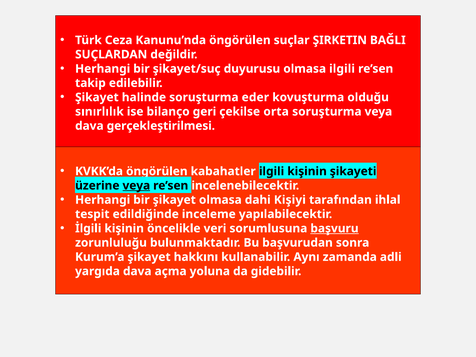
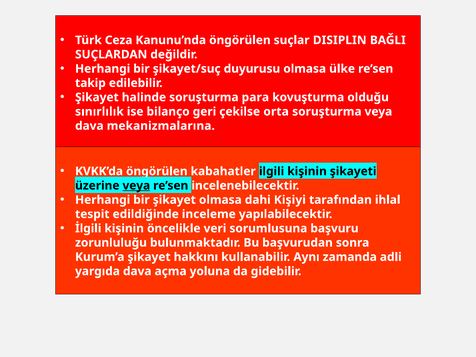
ŞIRKETIN: ŞIRKETIN -> DISIPLIN (340, 40)
olmasa ilgili: ilgili -> ülke (342, 69)
eder: eder -> para (255, 97)
gerçekleştirilmesi: gerçekleştirilmesi -> mekanizmalarına (161, 126)
başvuru underline: present -> none (334, 228)
